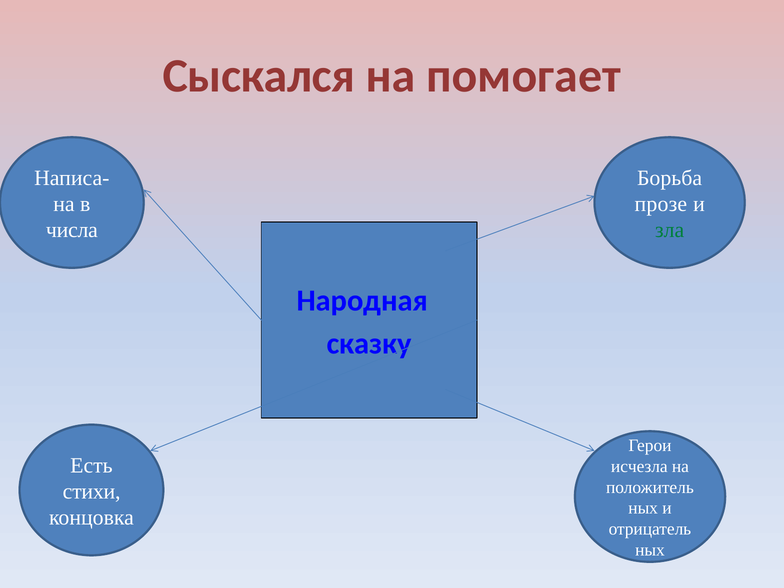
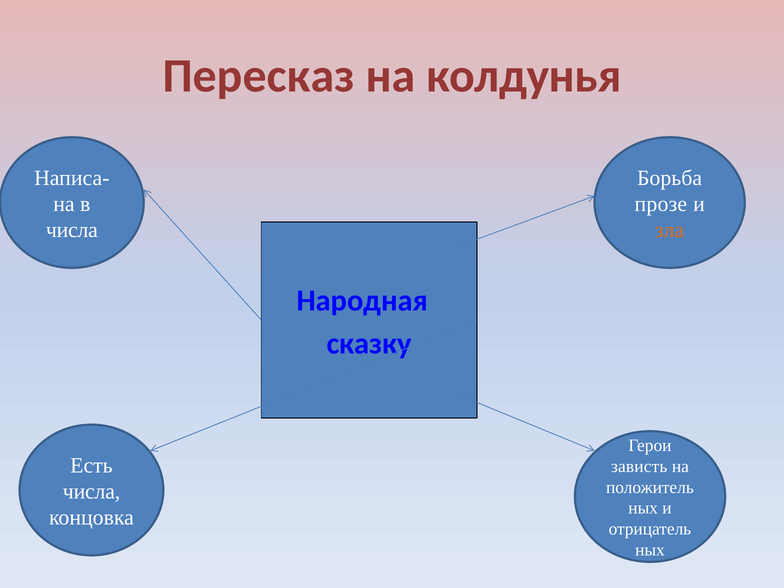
Сыскался: Сыскался -> Пересказ (259, 76)
помогает: помогает -> колдунья (524, 76)
зла colour: green -> orange (670, 230)
исчезла: исчезла -> зависть (639, 466)
стихи: стихи -> числа (92, 491)
